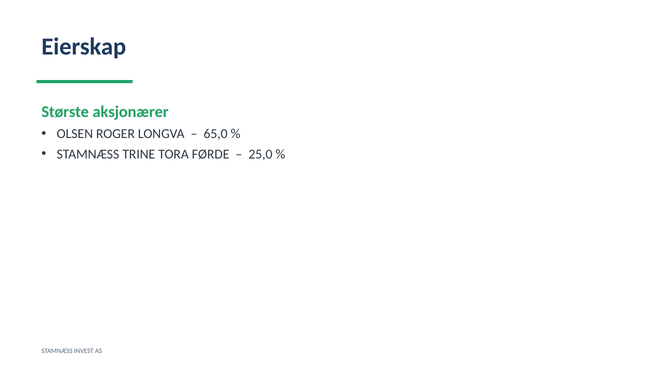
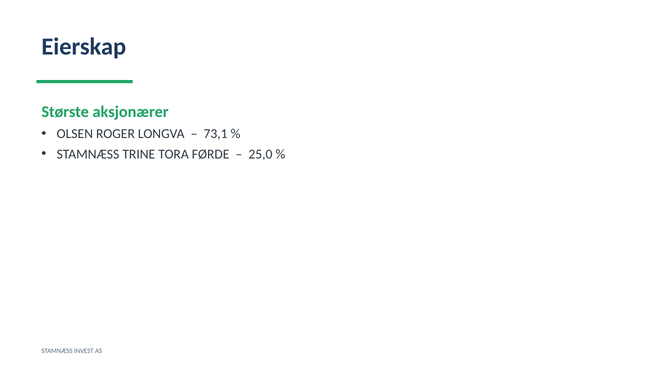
65,0: 65,0 -> 73,1 (216, 134)
